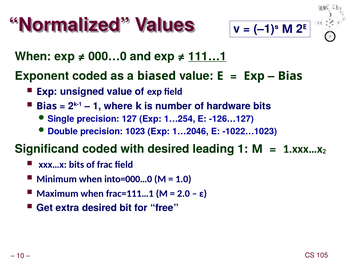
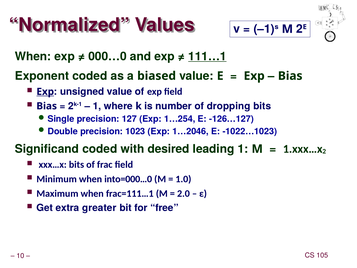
Exp underline: none -> present (45, 92)
hardware: hardware -> dropping (229, 106)
extra desired: desired -> greater (99, 208)
